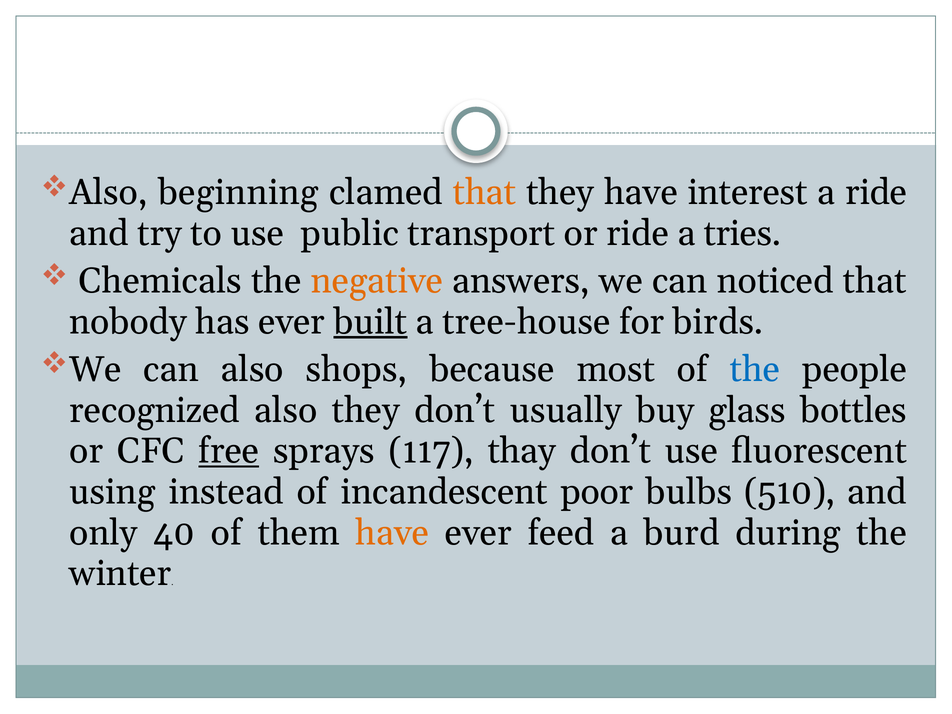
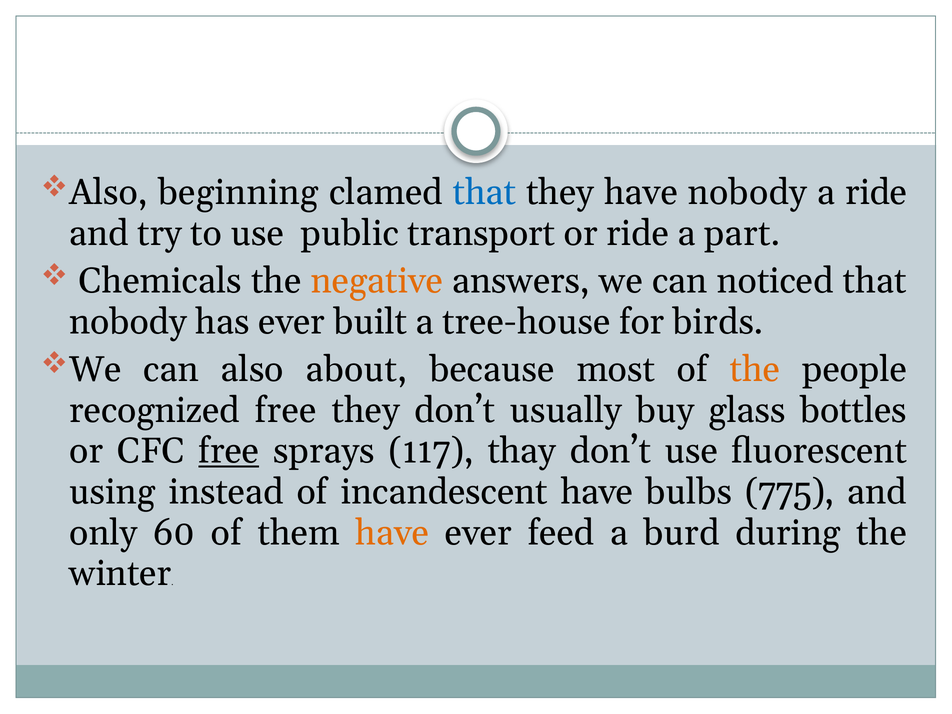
that colour: orange -> blue (484, 193)
have interest: interest -> nobody (747, 193)
tries: tries -> part (742, 234)
built underline: present -> none (370, 322)
shops: shops -> about (356, 369)
the colour: blue -> orange (755, 369)
recognized also: also -> free (286, 410)
incandescent poor: poor -> have (597, 492)
510: 510 -> 775 (790, 492)
40: 40 -> 60 (174, 533)
